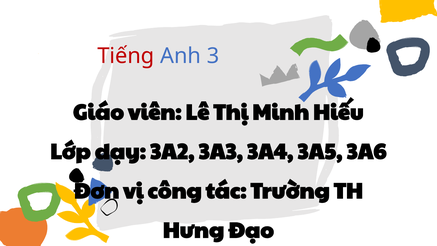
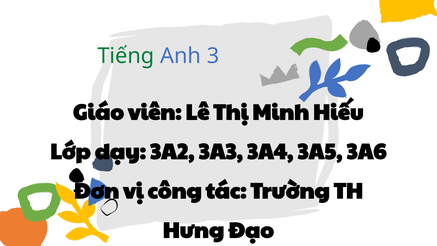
Tiếng colour: red -> green (126, 56)
